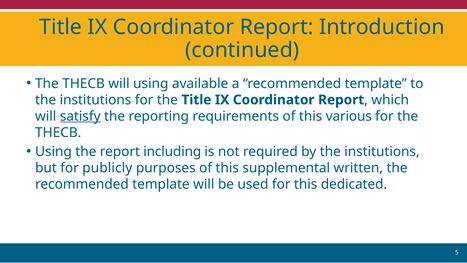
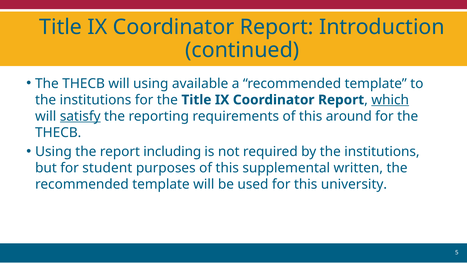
which underline: none -> present (390, 100)
various: various -> around (349, 116)
publicly: publicly -> student (107, 168)
dedicated: dedicated -> university (354, 184)
